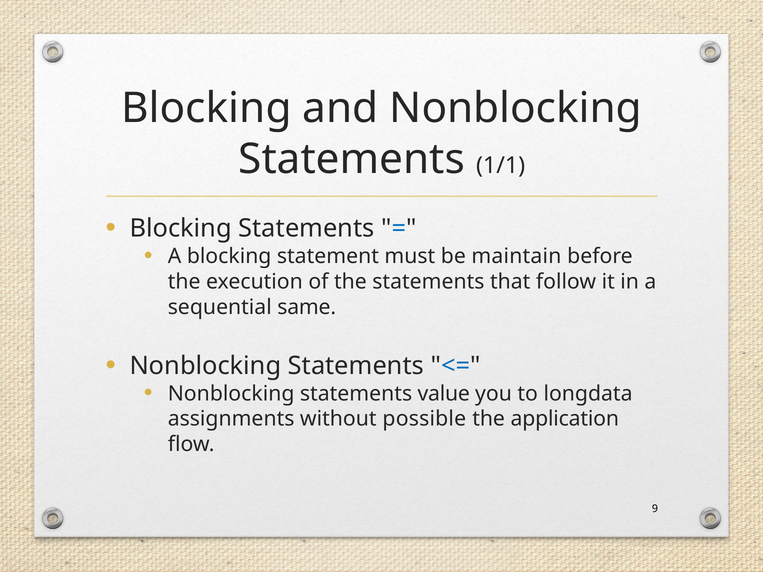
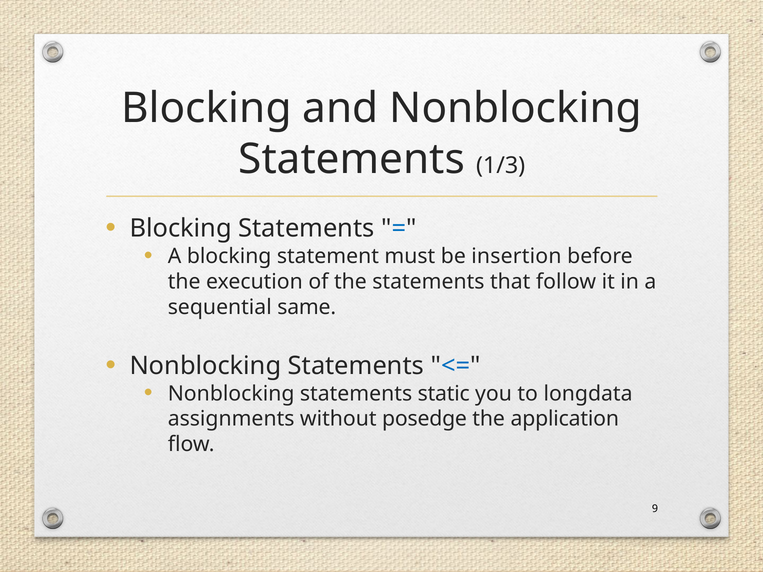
1/1: 1/1 -> 1/3 (501, 166)
maintain: maintain -> insertion (516, 256)
value: value -> static (444, 394)
possible: possible -> posedge (425, 419)
